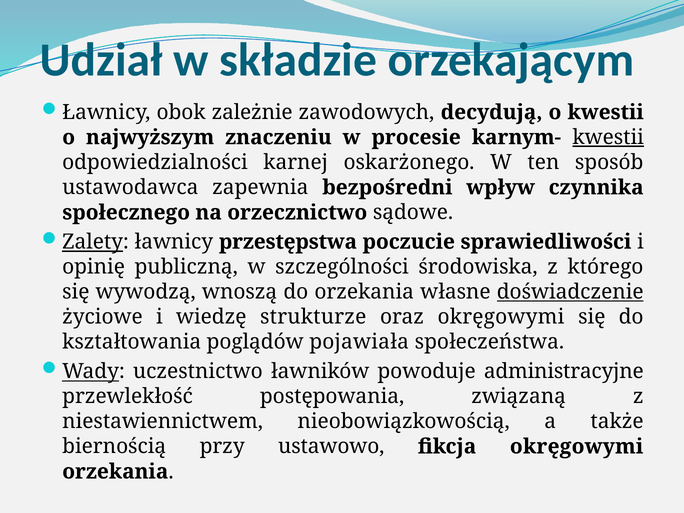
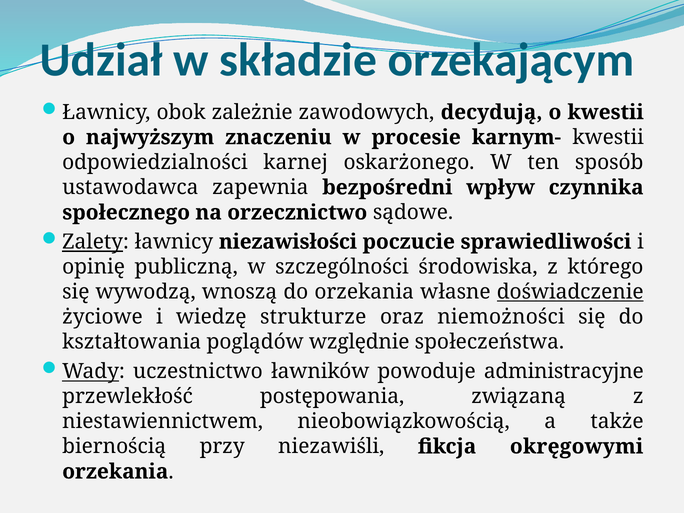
kwestii underline: present -> none (608, 137)
przestępstwa: przestępstwa -> niezawisłości (288, 242)
oraz okręgowymi: okręgowymi -> niemożności (501, 317)
pojawiała: pojawiała -> względnie (359, 342)
ustawowo: ustawowo -> niezawiśli (331, 447)
